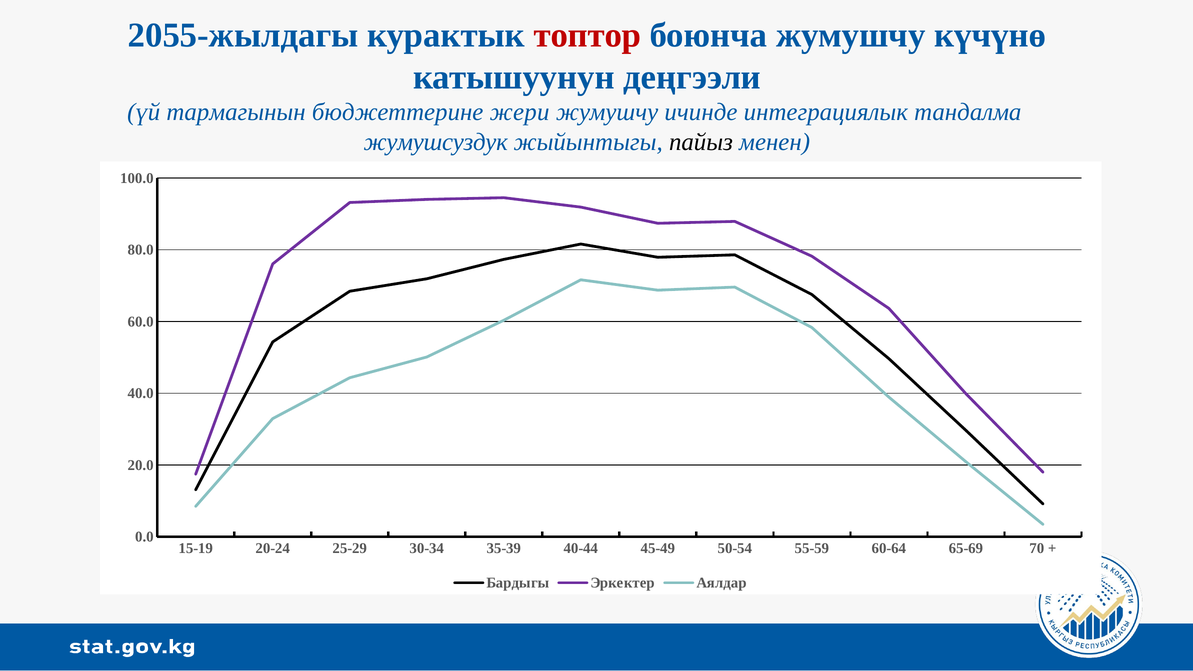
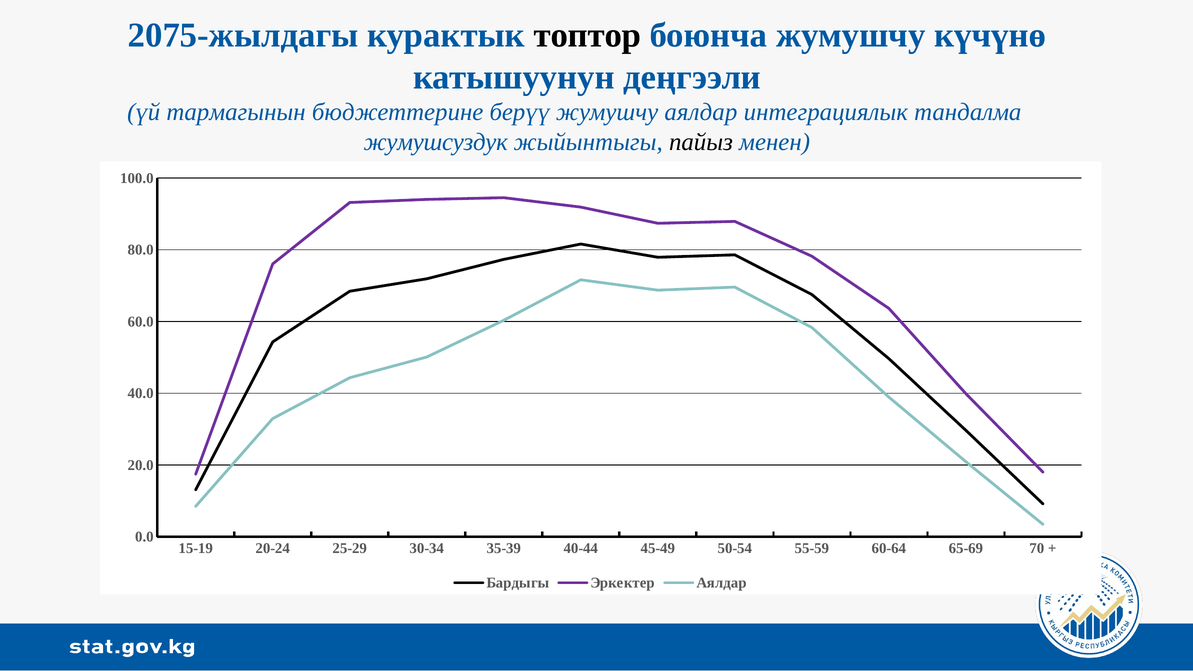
2055-жылдагы: 2055-жылдагы -> 2075-жылдагы (243, 35)
топтор colour: red -> black (587, 35)
жери: жери -> берүү (520, 112)
жумушчу ичинде: ичинде -> аялдар (701, 112)
